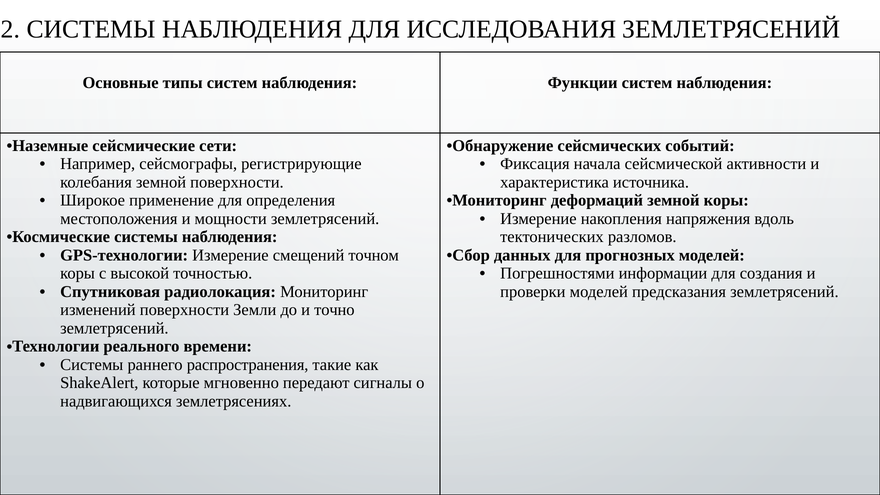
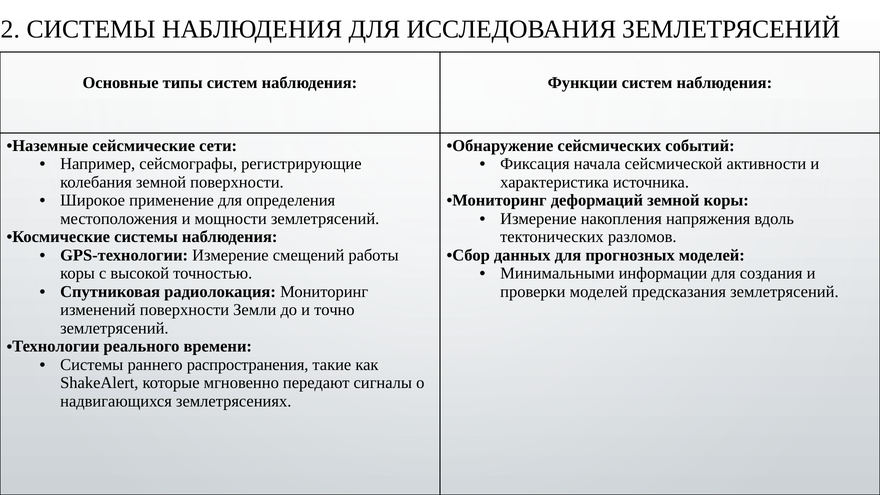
точном: точном -> работы (374, 255)
Погрешностями: Погрешностями -> Минимальными (557, 273)
